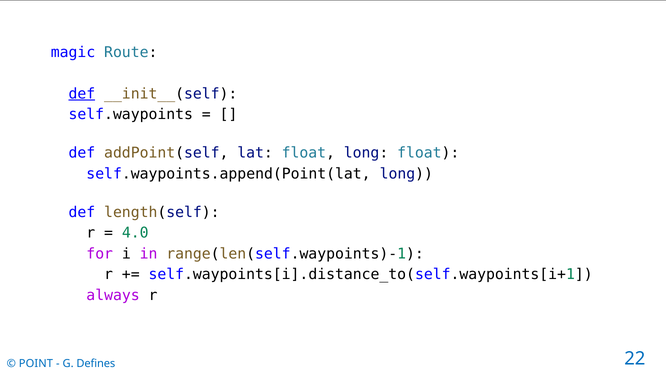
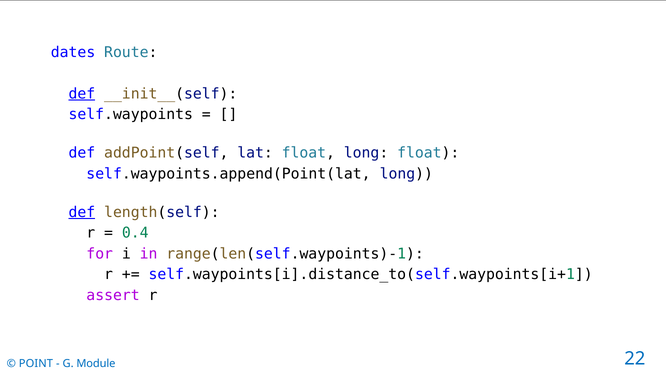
magic: magic -> dates (73, 52)
def underline: none -> present (82, 212)
4.0: 4.0 -> 0.4 (135, 233)
always: always -> assert (113, 295)
Defines: Defines -> Module (96, 363)
